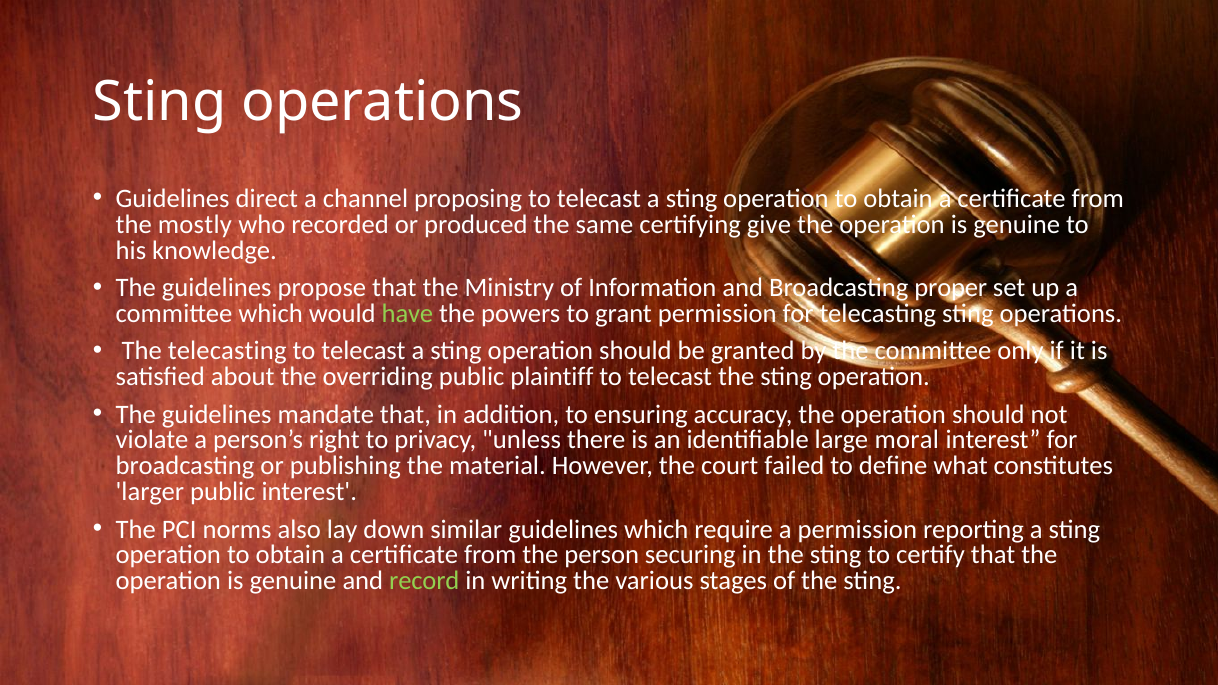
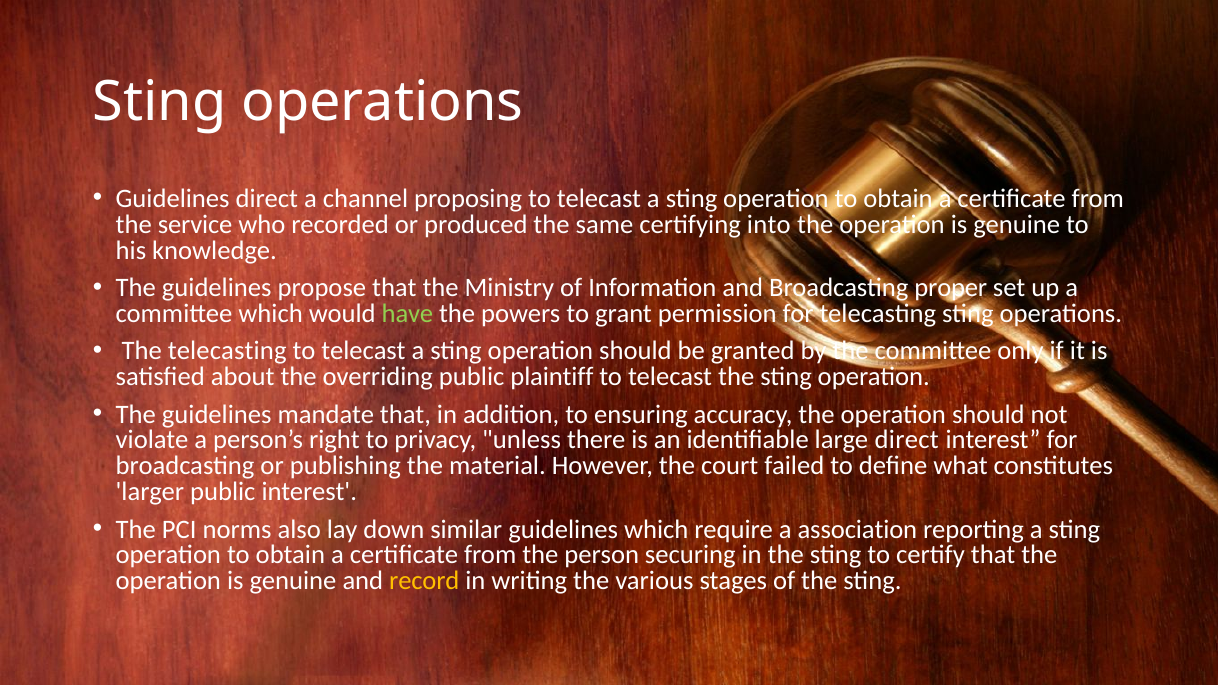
mostly: mostly -> service (195, 225)
give: give -> into (769, 225)
large moral: moral -> direct (907, 440)
a permission: permission -> association (857, 529)
record colour: light green -> yellow (424, 581)
